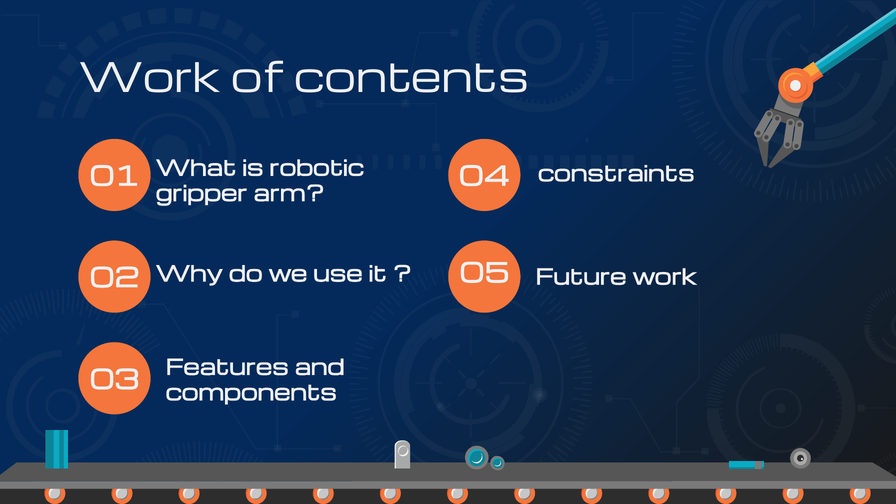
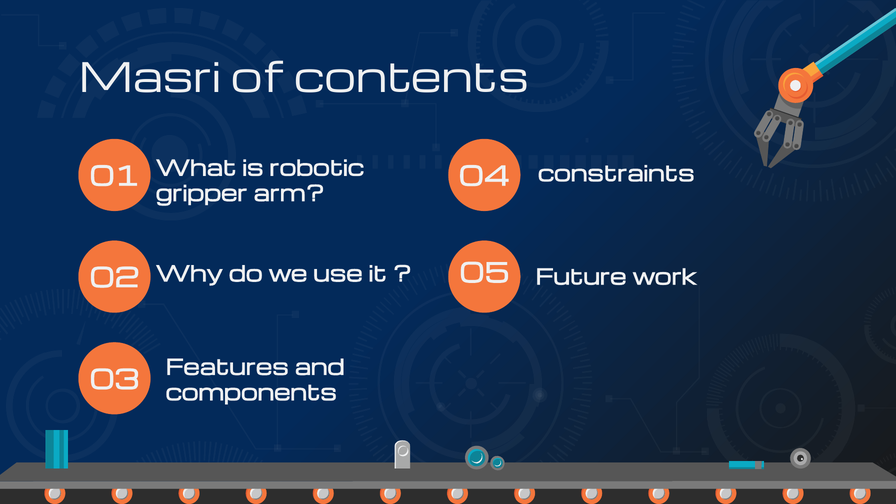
Work: Work -> Masri (150, 79)
